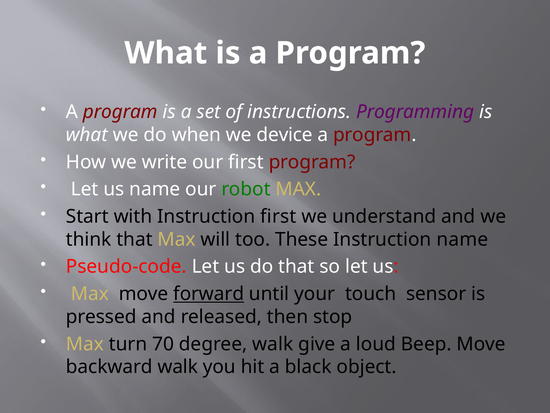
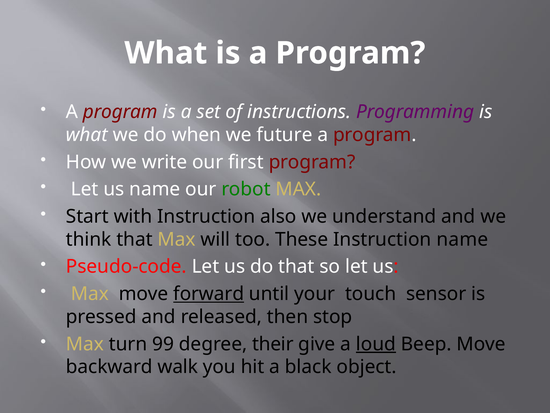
device: device -> future (285, 135)
Instruction first: first -> also (278, 216)
70: 70 -> 99 (163, 344)
degree walk: walk -> their (273, 344)
loud underline: none -> present (376, 344)
